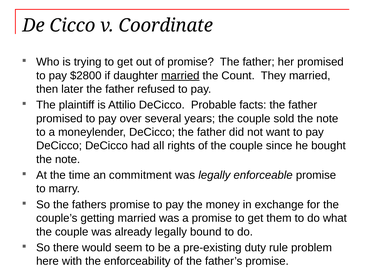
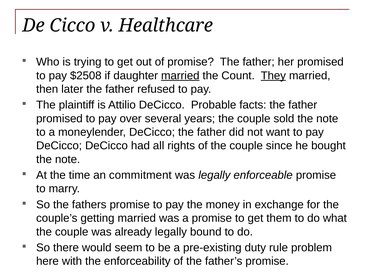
Coordinate: Coordinate -> Healthcare (166, 26)
$2800: $2800 -> $2508 (86, 76)
They underline: none -> present (273, 76)
